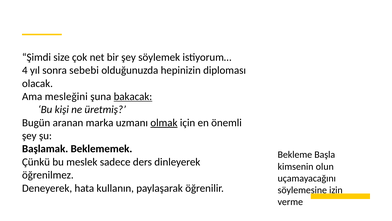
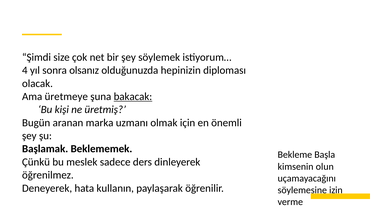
sebebi: sebebi -> olsanız (84, 70)
mesleğini: mesleğini -> üretmeye (66, 96)
olmak underline: present -> none (164, 122)
